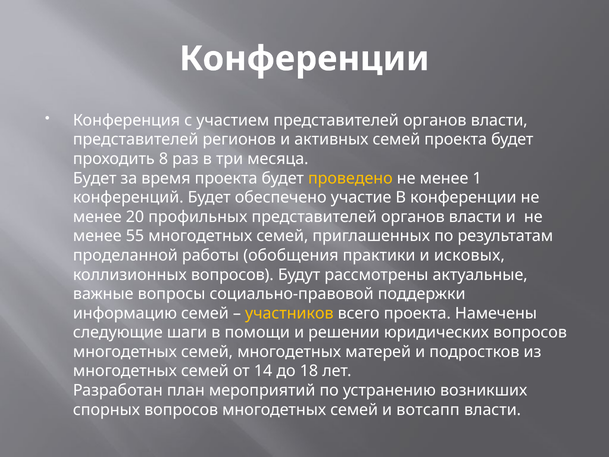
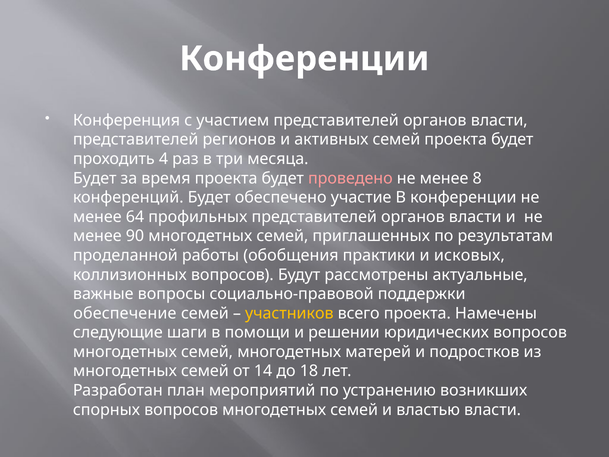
8: 8 -> 4 (163, 159)
проведено colour: yellow -> pink (350, 178)
1: 1 -> 8 (477, 178)
20: 20 -> 64 (135, 217)
55: 55 -> 90 (135, 236)
информацию: информацию -> обеспечение (125, 313)
вотсапп: вотсапп -> властью (428, 409)
